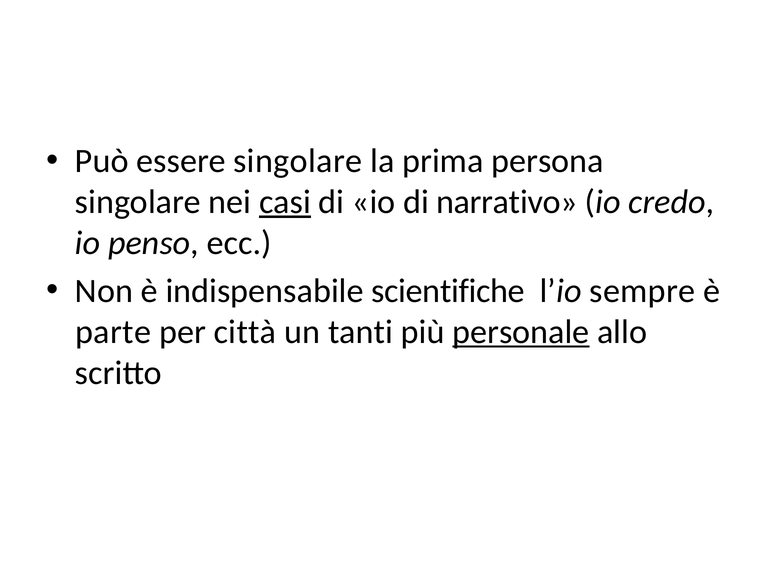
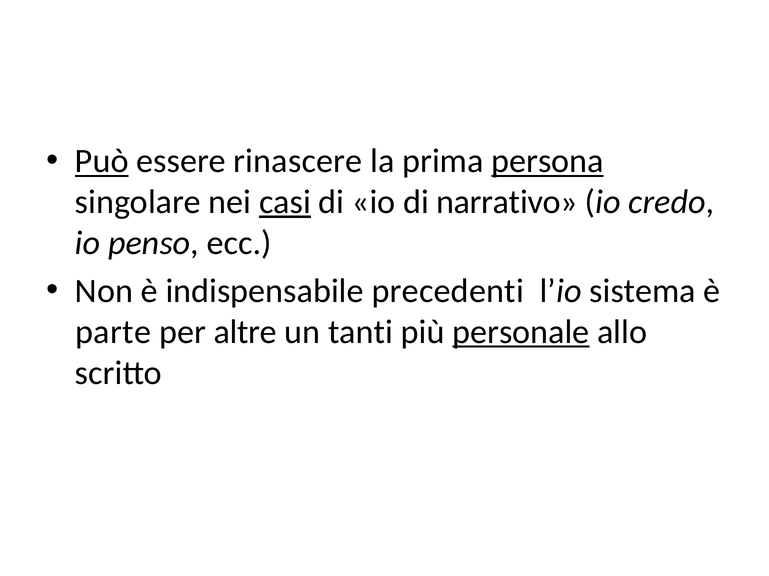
Può underline: none -> present (102, 161)
essere singolare: singolare -> rinascere (298, 161)
persona underline: none -> present (547, 161)
scientifiche: scientifiche -> precedenti (448, 291)
sempre: sempre -> sistema (643, 291)
città: città -> altre (245, 332)
